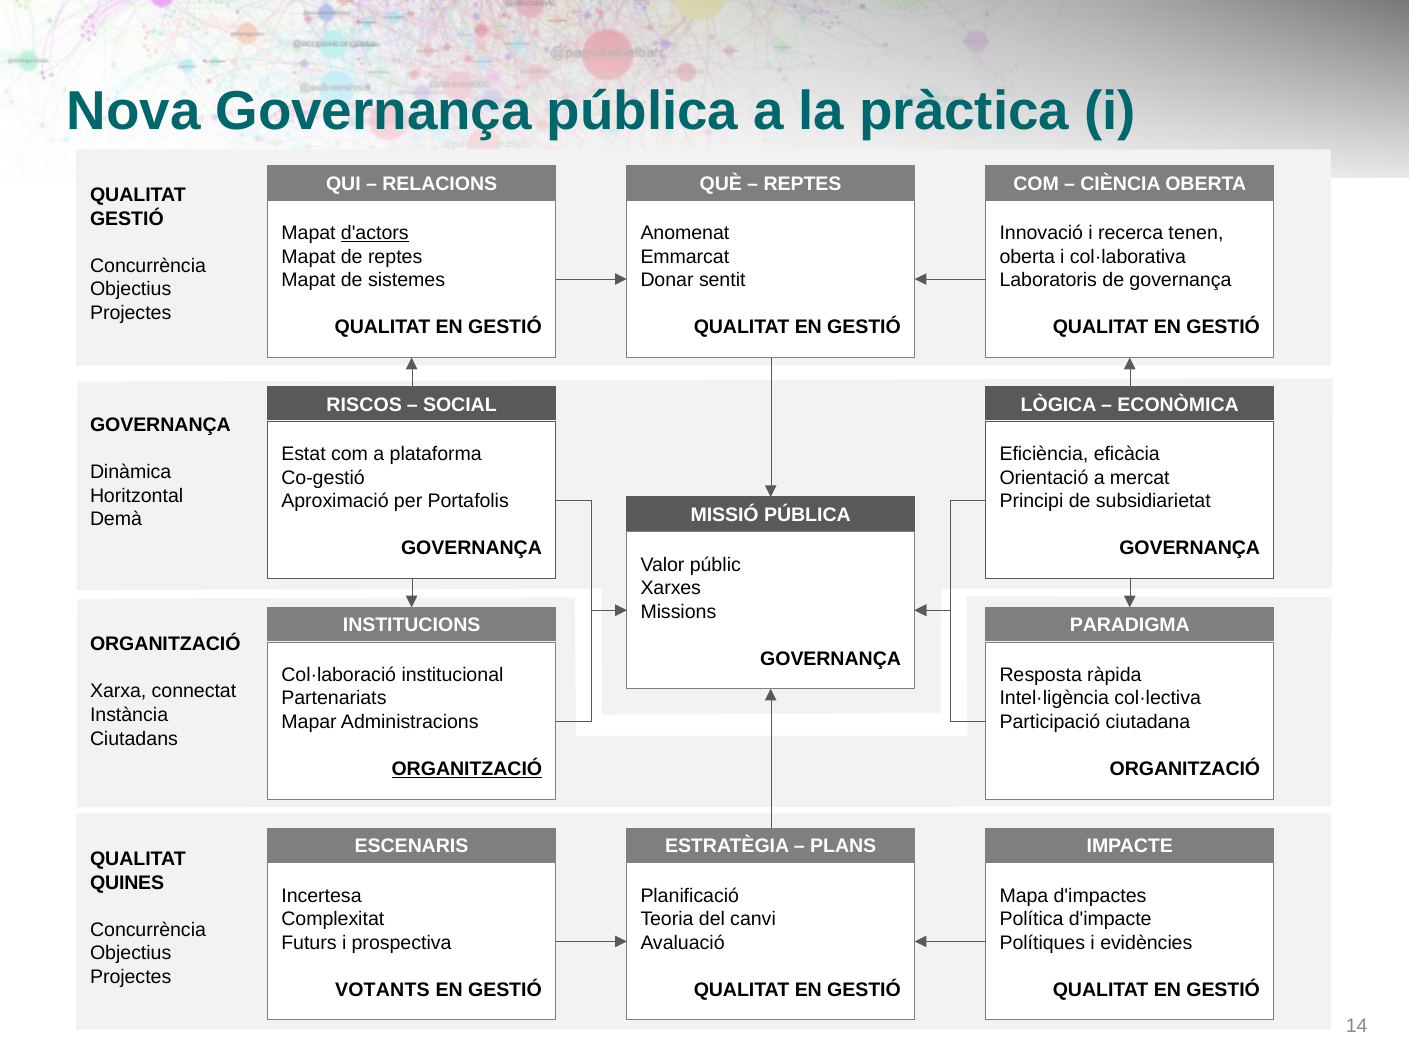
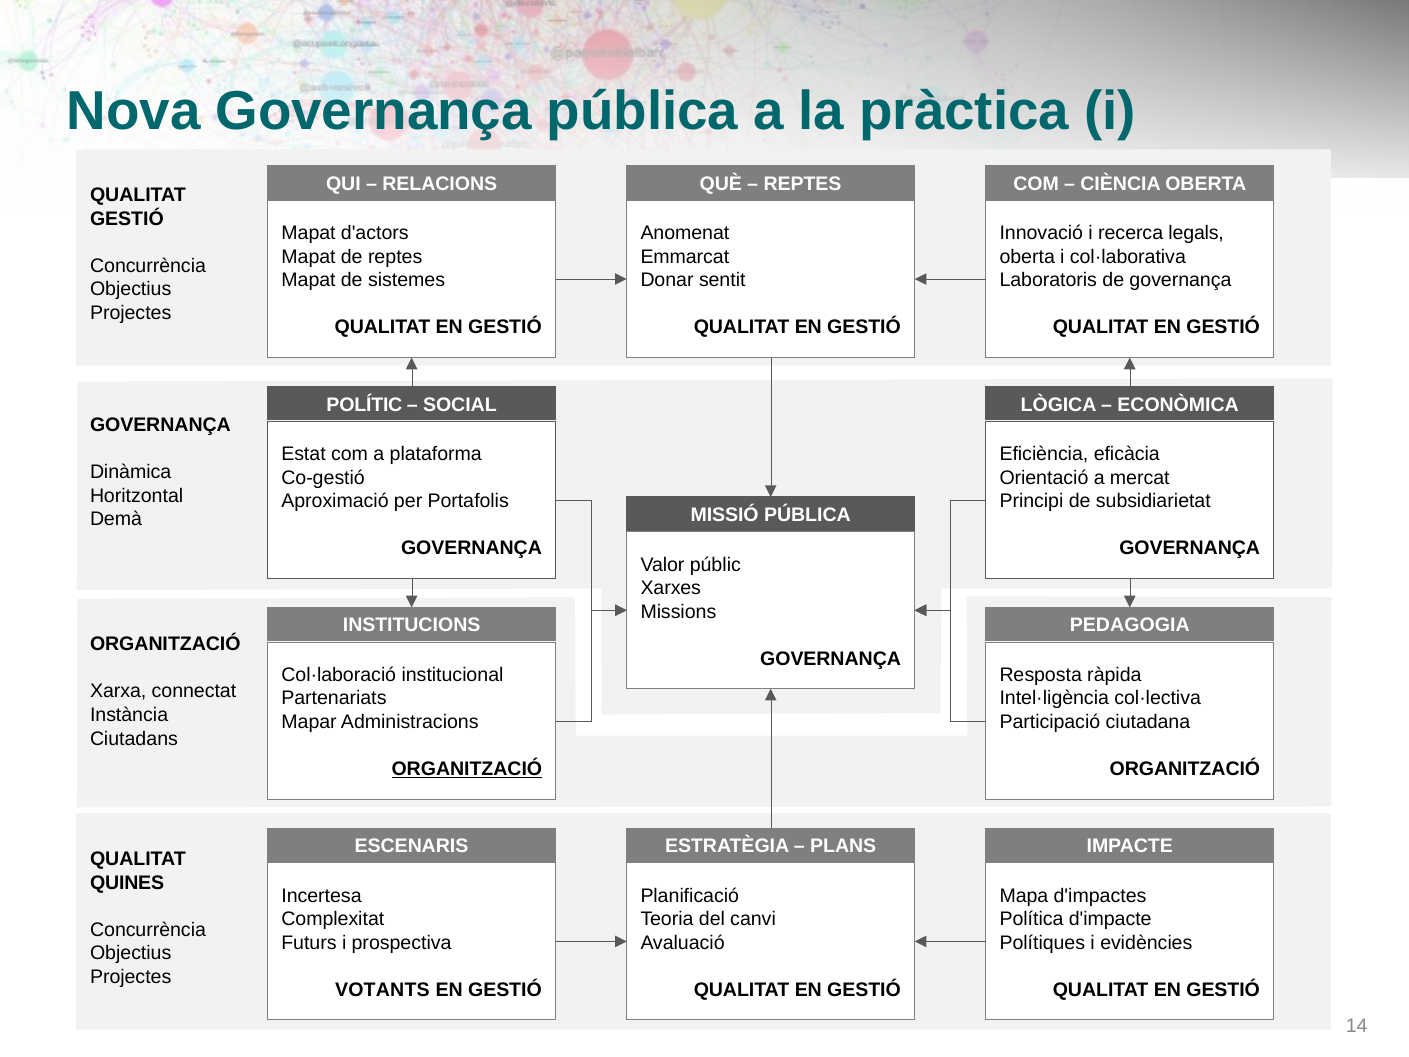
d'actors underline: present -> none (375, 233)
tenen: tenen -> legals (1196, 233)
RISCOS: RISCOS -> POLÍTIC (364, 404)
PARADIGMA: PARADIGMA -> PEDAGOGIA (1130, 625)
